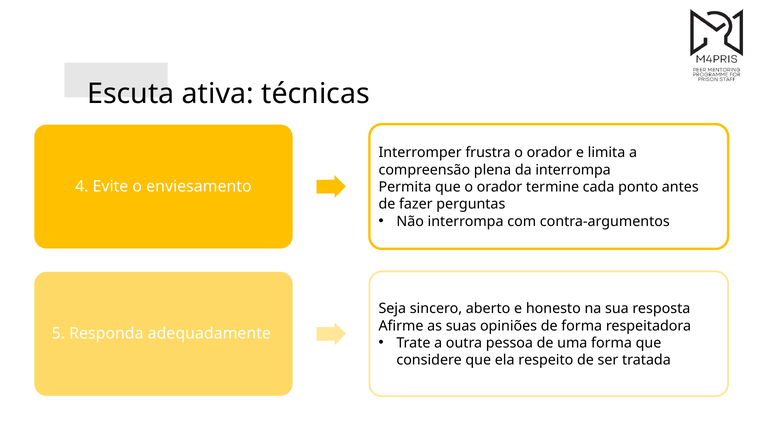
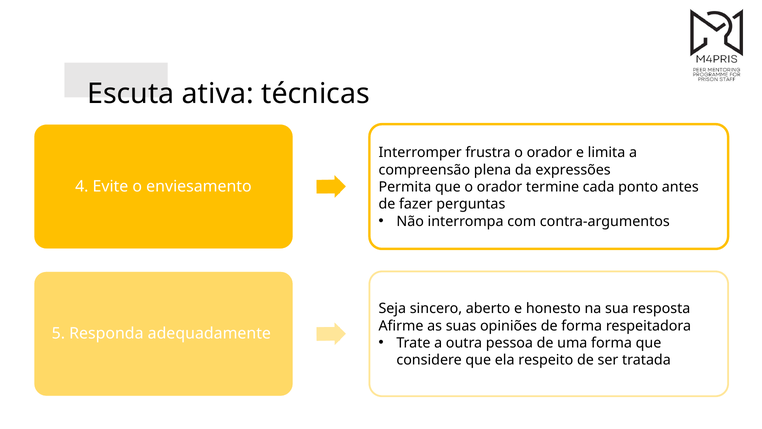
da interrompa: interrompa -> expressões (573, 170)
